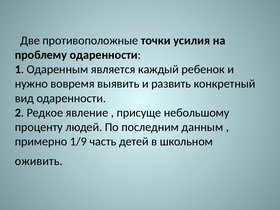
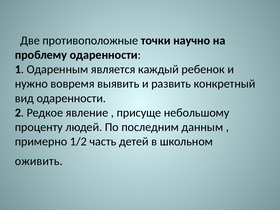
усилия: усилия -> научно (192, 40)
1/9: 1/9 -> 1/2 (78, 142)
